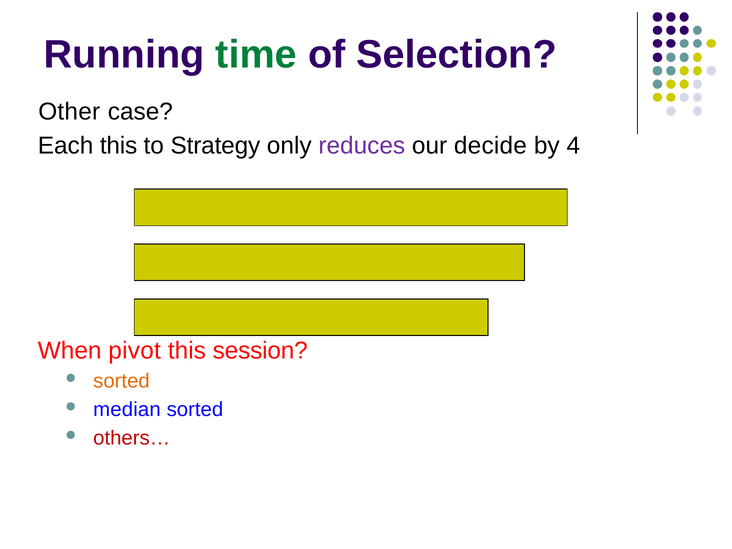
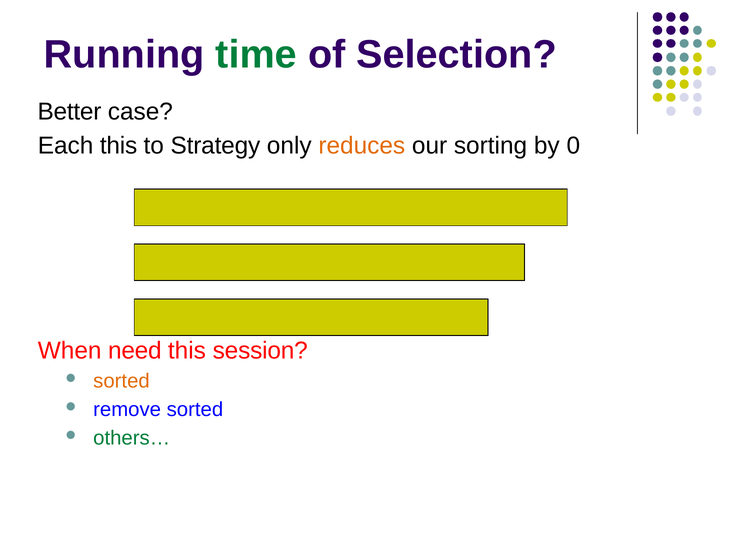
Other: Other -> Better (70, 112)
reduces colour: purple -> orange (362, 146)
decide: decide -> sorting (491, 146)
4: 4 -> 0 (573, 146)
pivot: pivot -> need (135, 351)
median: median -> remove (127, 410)
others… colour: red -> green (132, 438)
